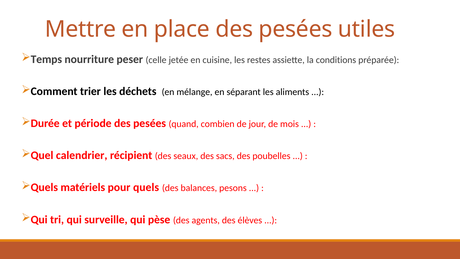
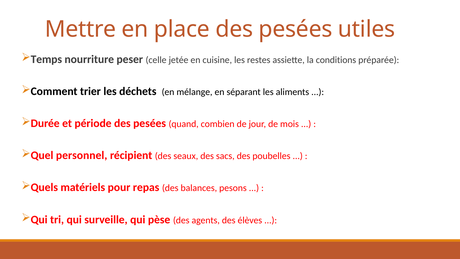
calendrier: calendrier -> personnel (82, 155)
pour quels: quels -> repas (146, 187)
